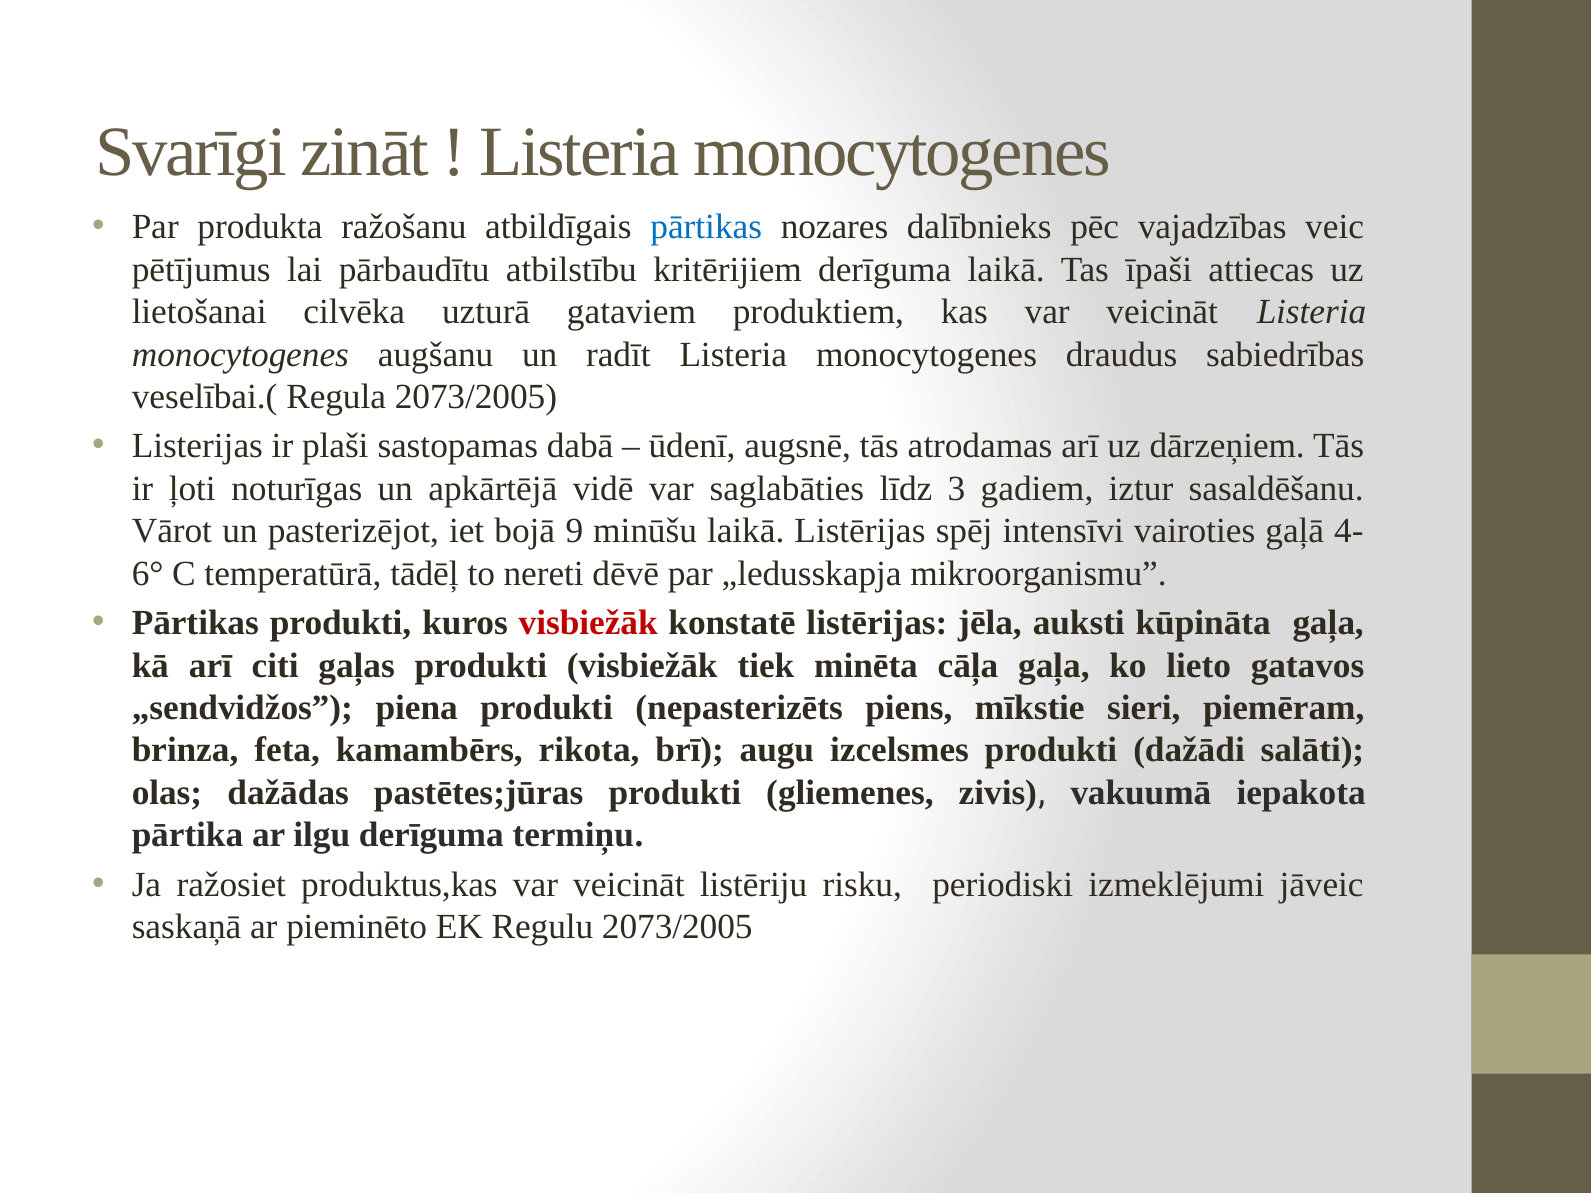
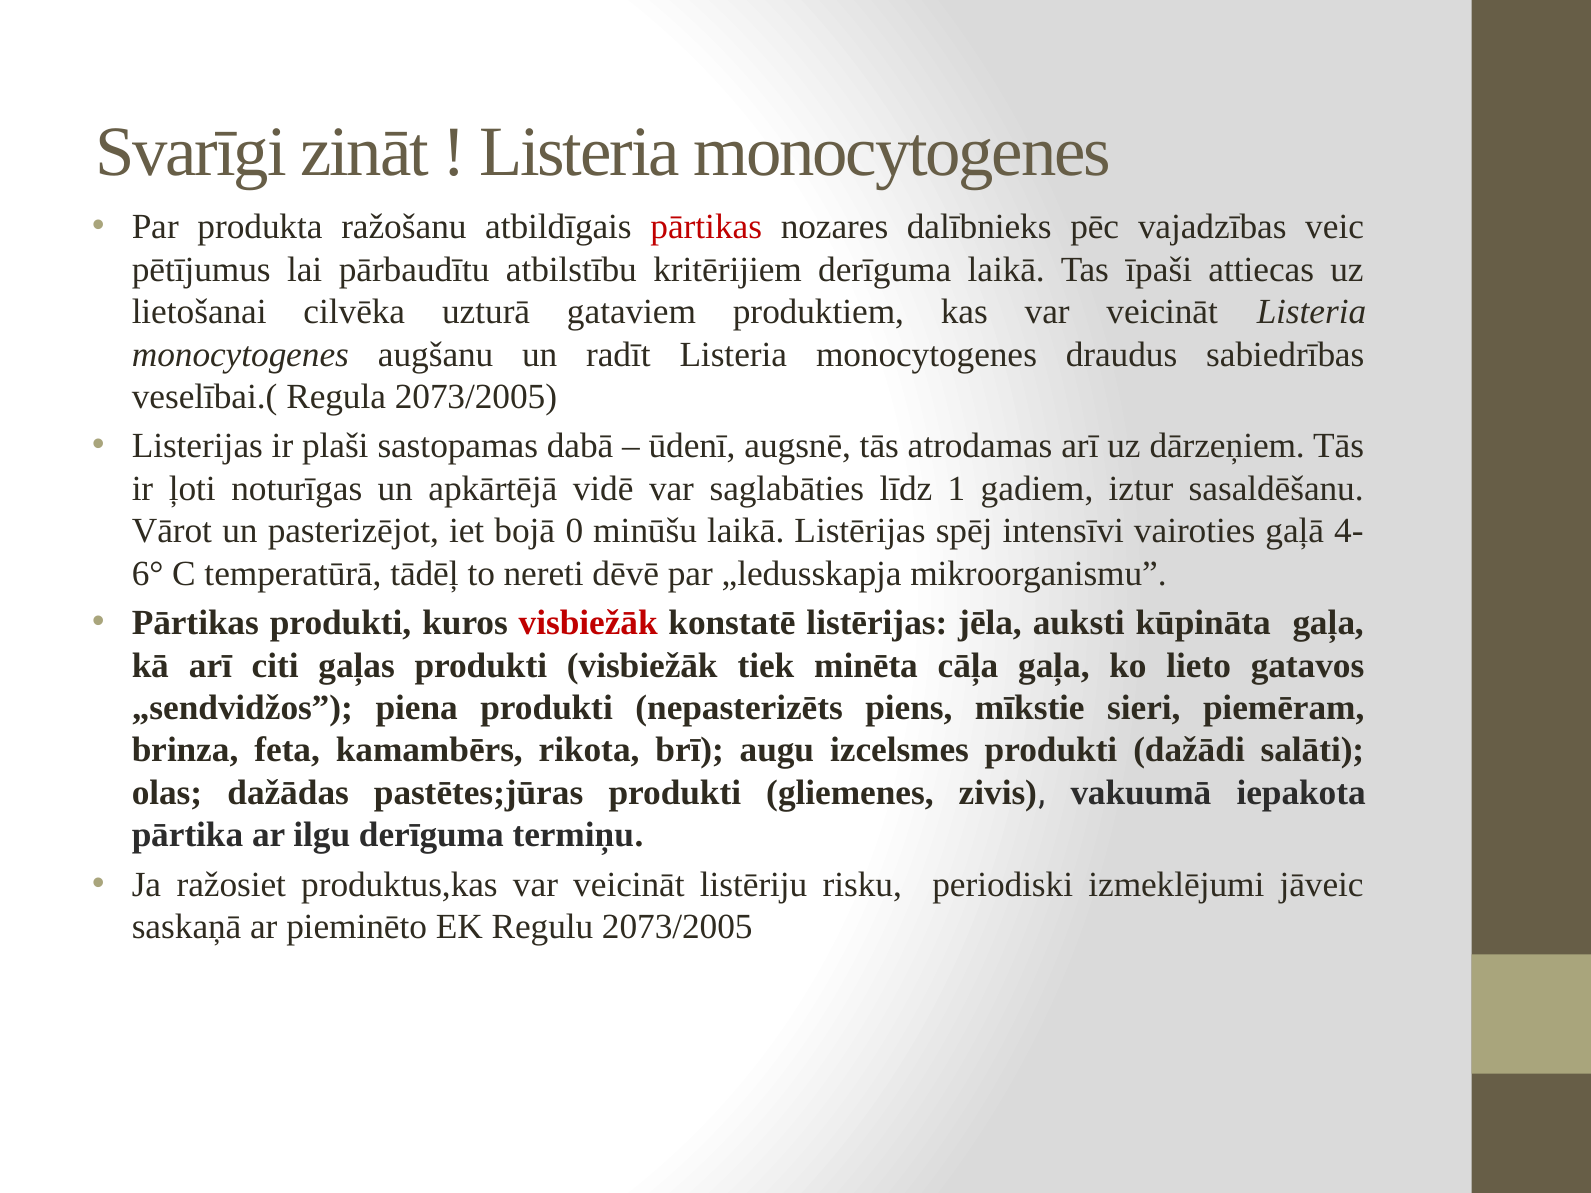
pārtikas colour: blue -> red (706, 227)
3: 3 -> 1 (956, 489)
9: 9 -> 0 (574, 531)
